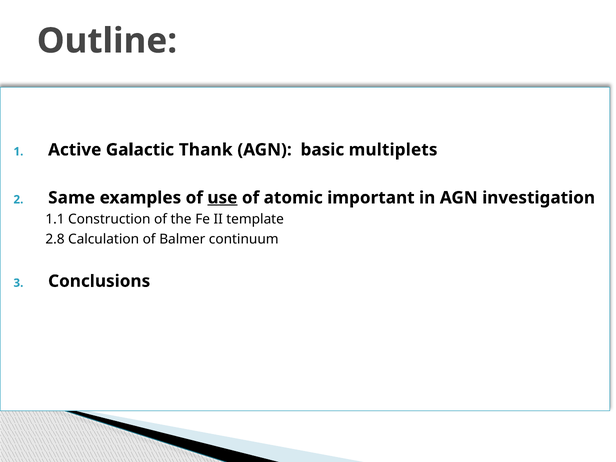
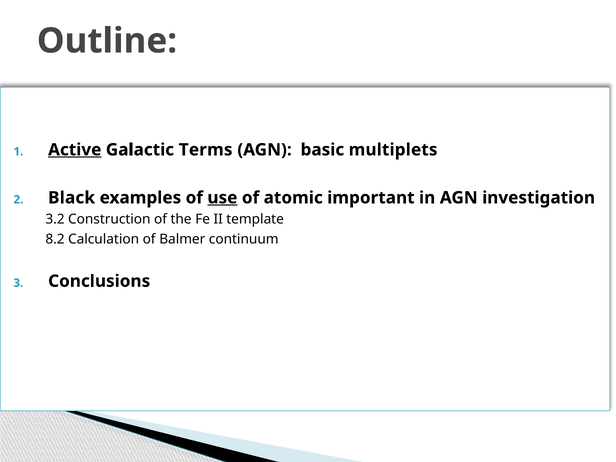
Active underline: none -> present (75, 150)
Thank: Thank -> Terms (206, 150)
Same: Same -> Black (72, 198)
1.1: 1.1 -> 3.2 (55, 219)
2.8: 2.8 -> 8.2 (55, 239)
